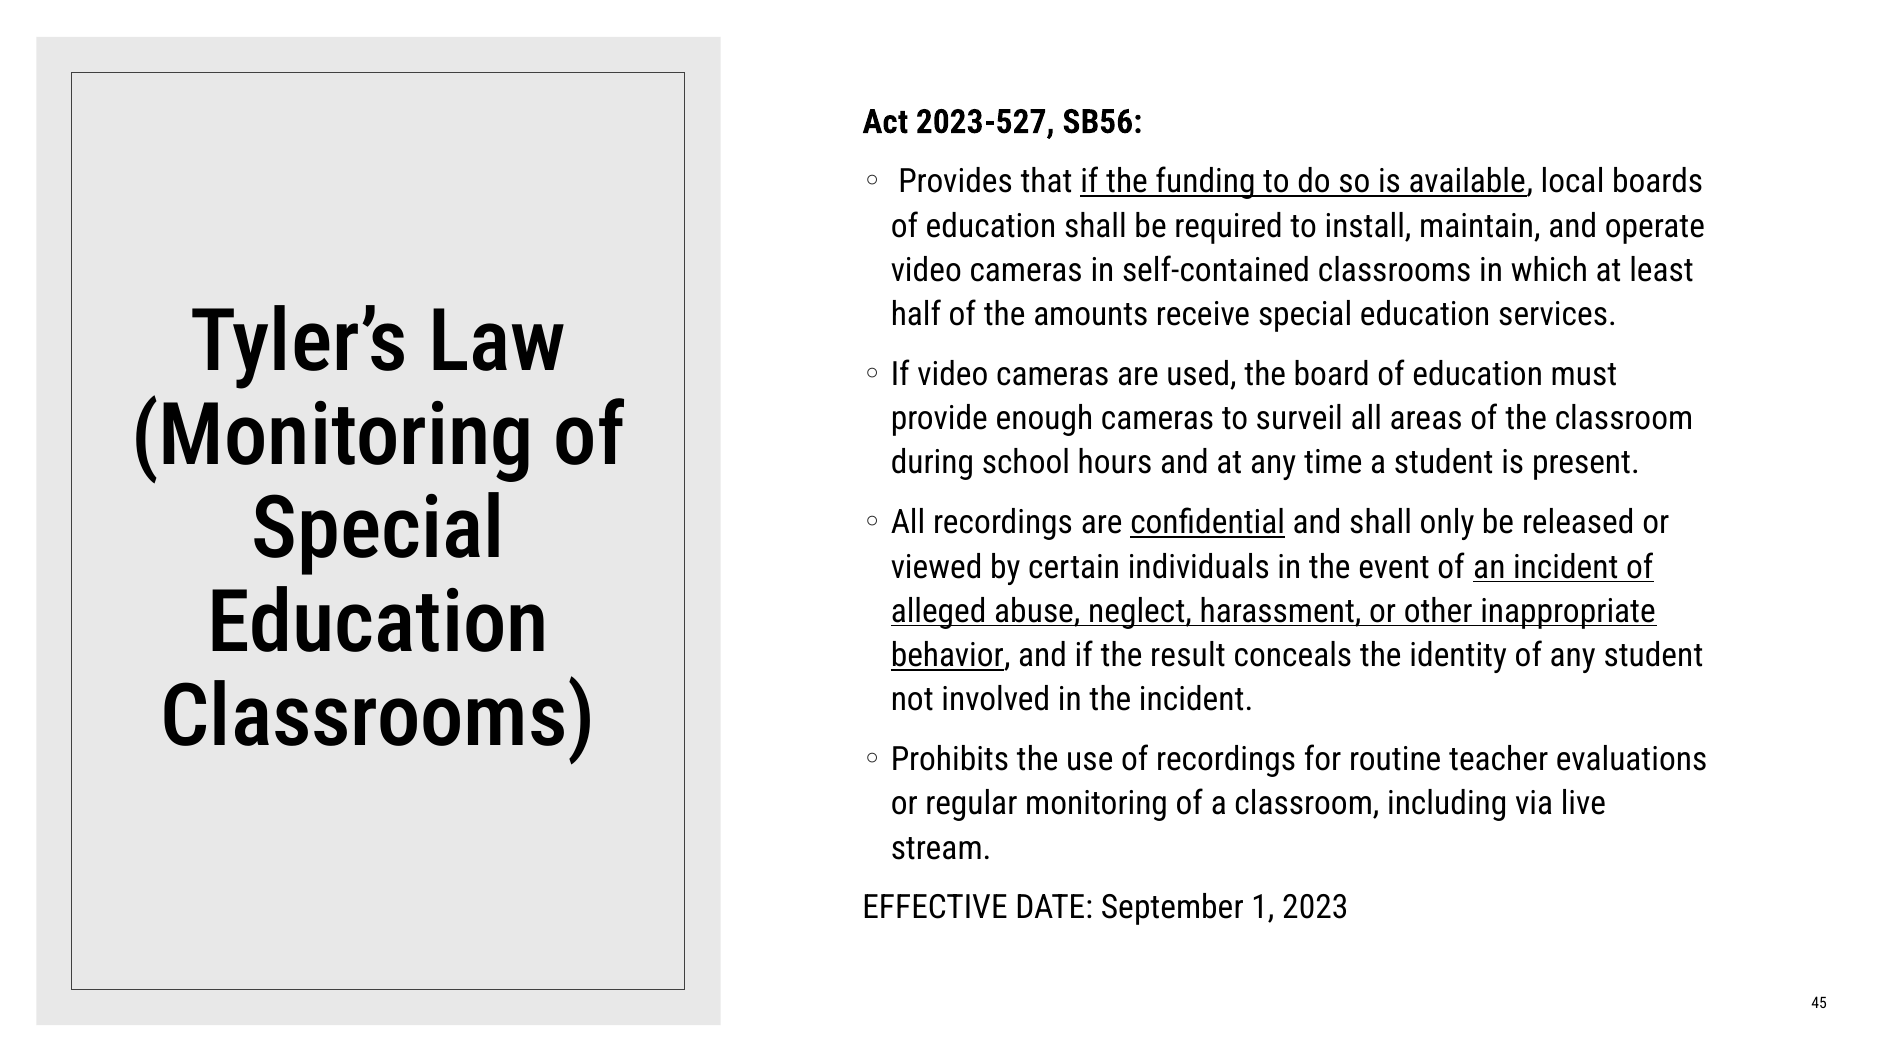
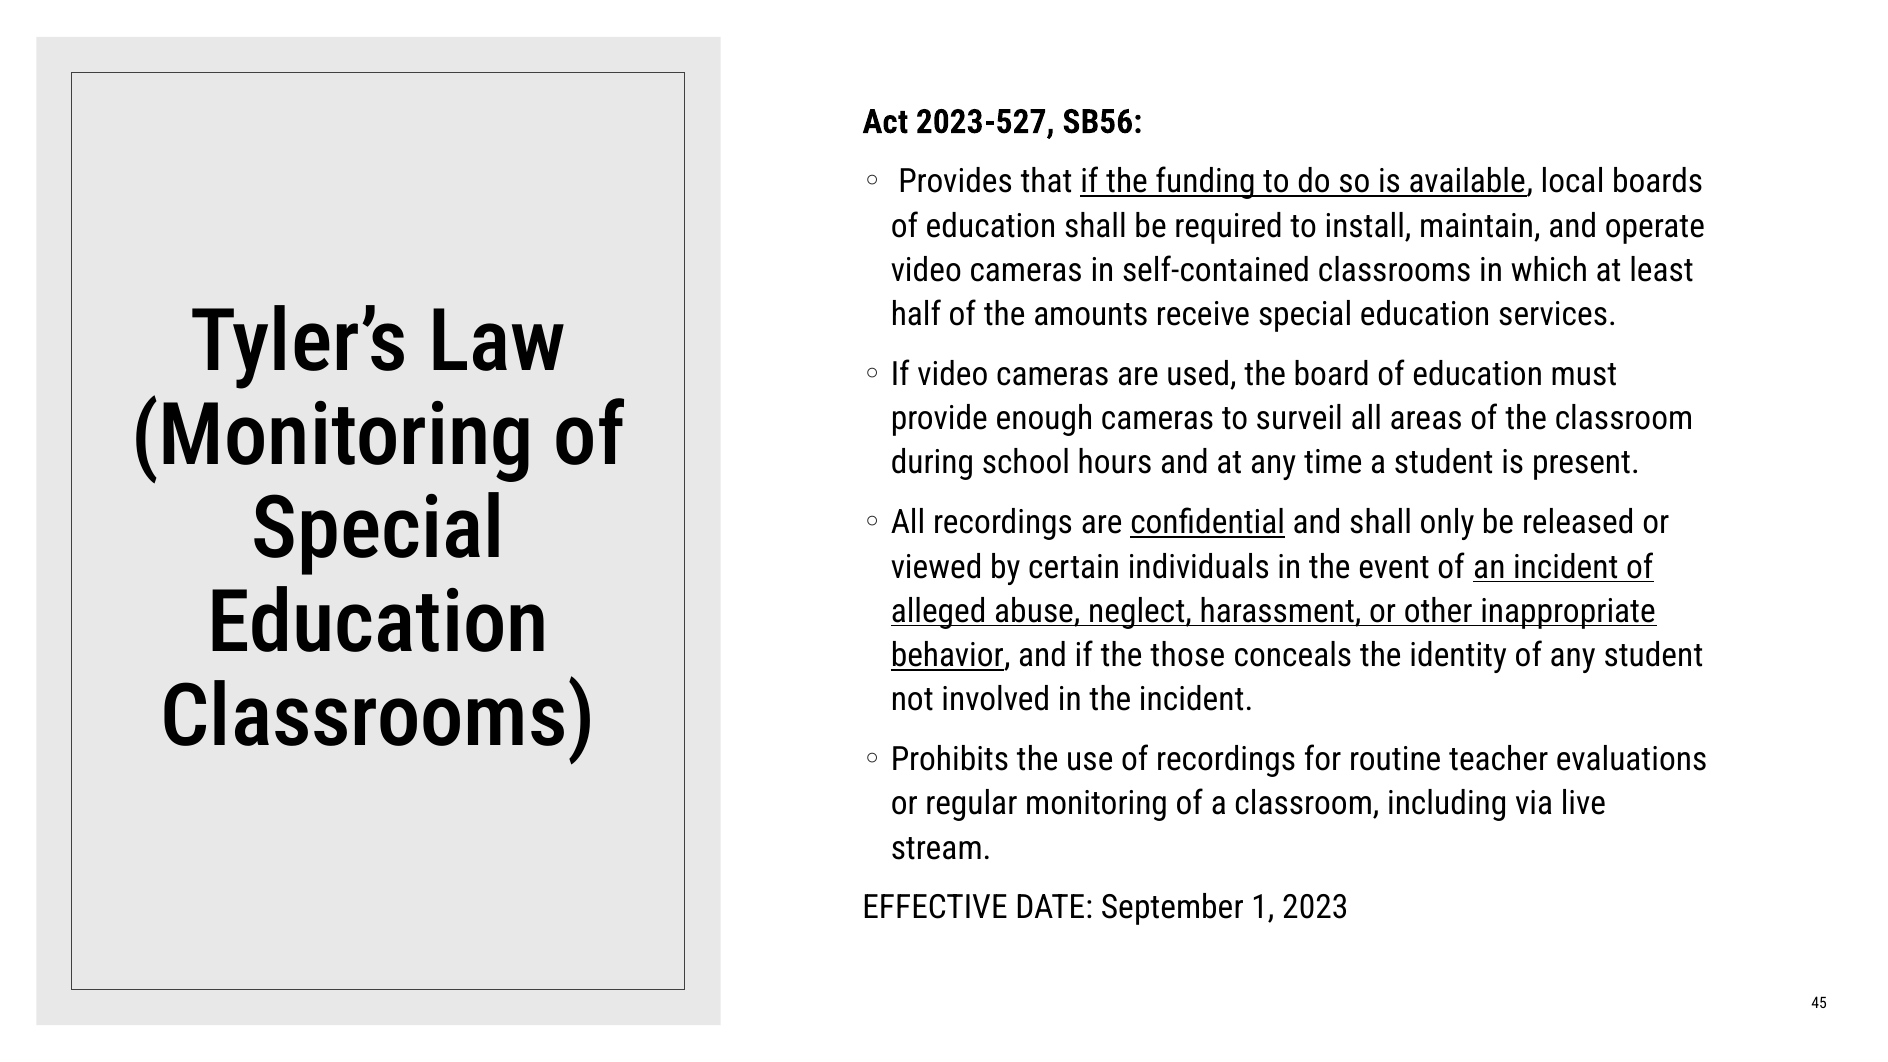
result: result -> those (1188, 655)
